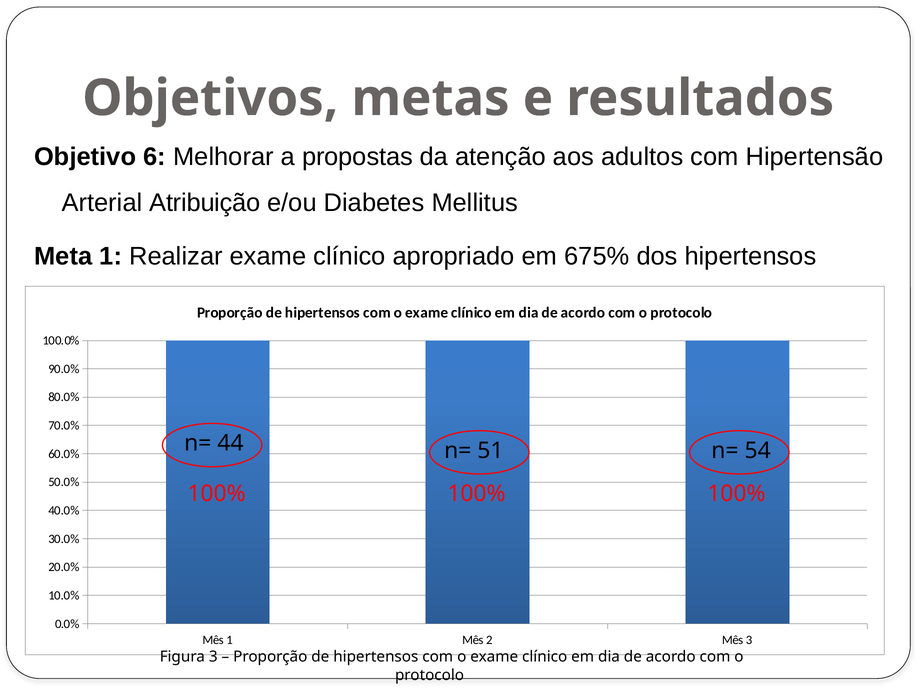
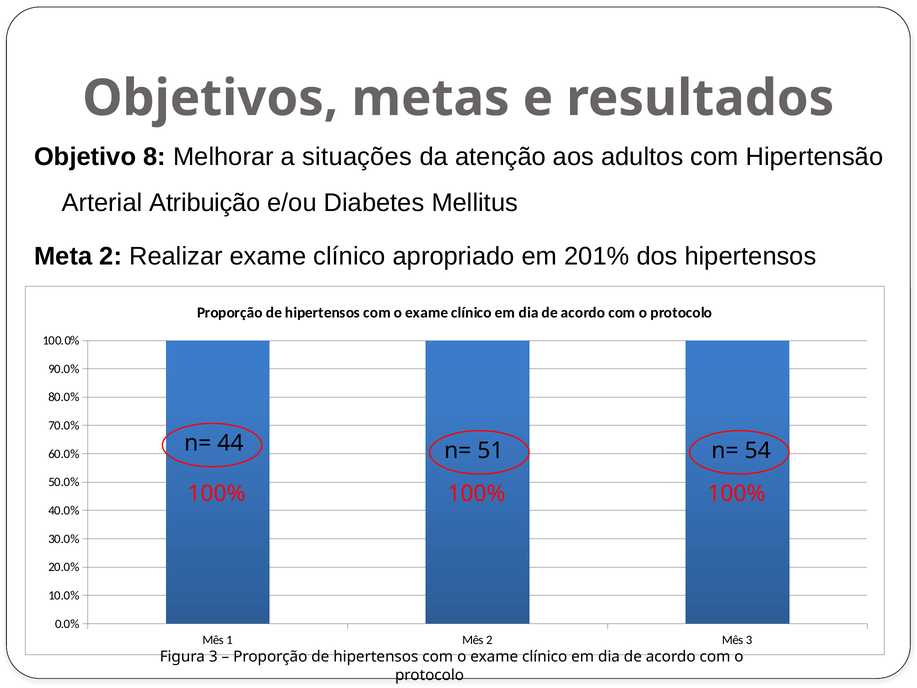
6: 6 -> 8 (155, 157)
propostas: propostas -> situações (357, 157)
Meta 1: 1 -> 2 (111, 256)
675%: 675% -> 201% (597, 256)
